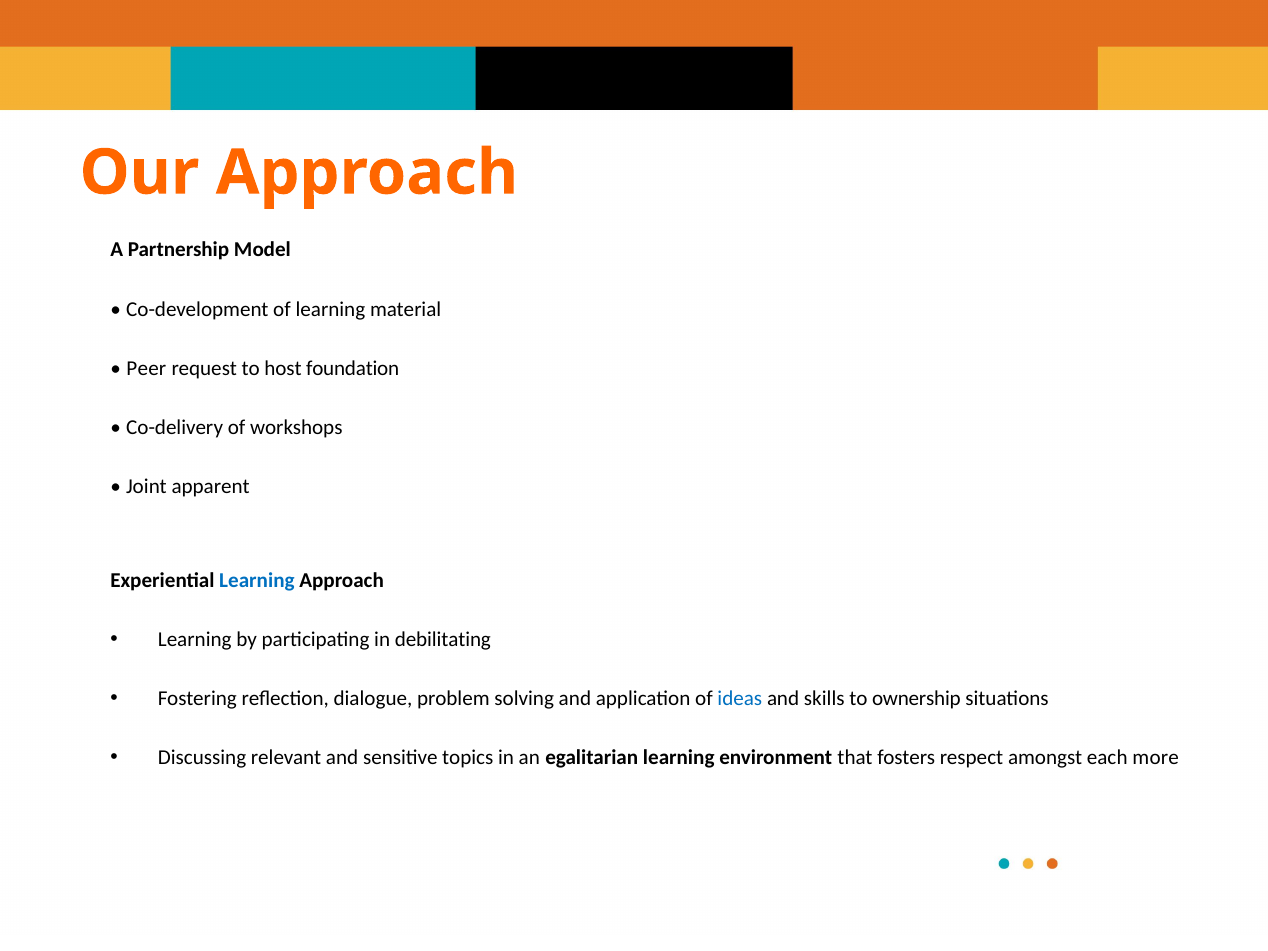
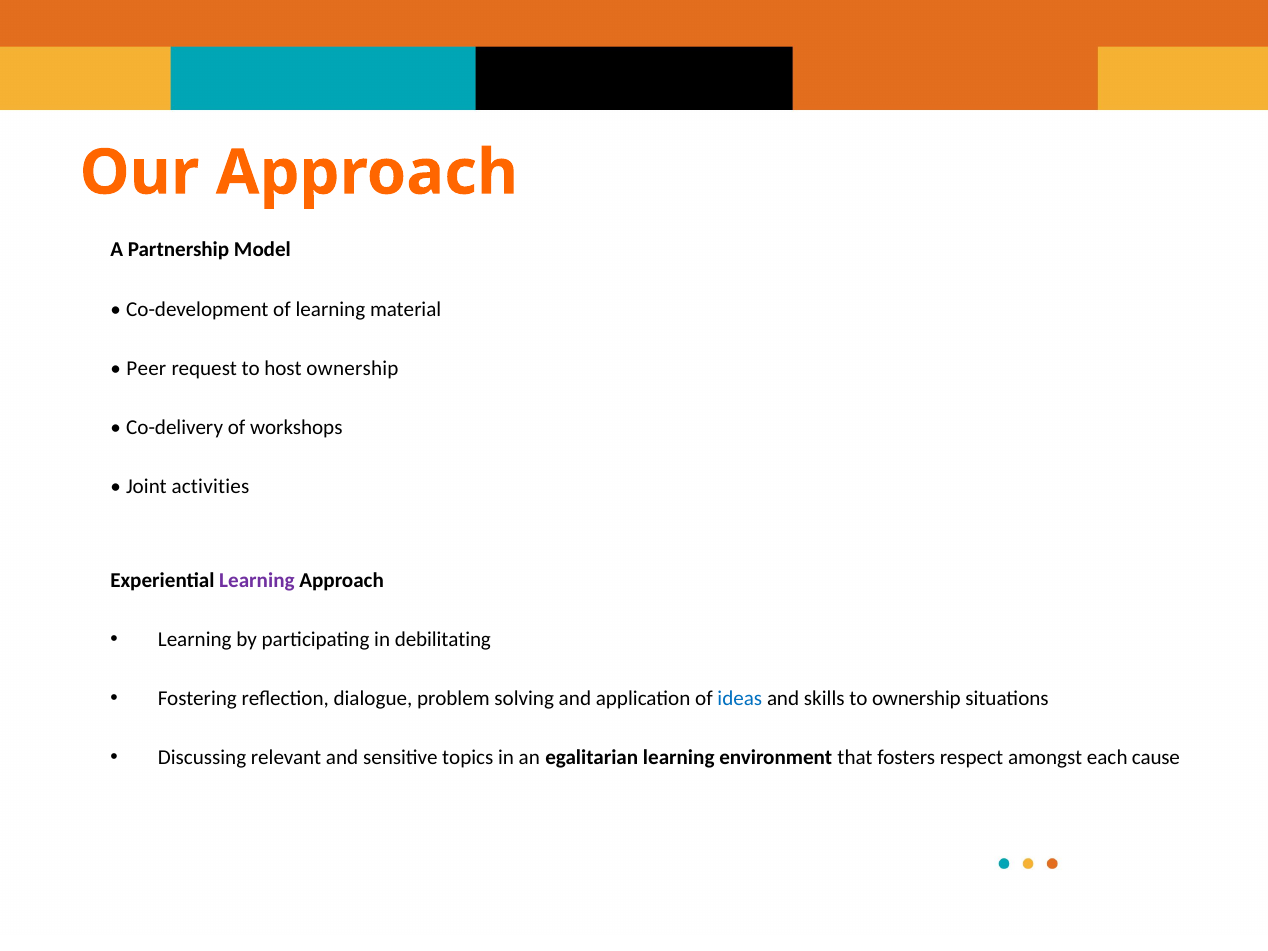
host foundation: foundation -> ownership (352, 368)
apparent: apparent -> activities (210, 487)
Learning colour: blue -> purple (257, 580)
more: more -> cause (1156, 758)
